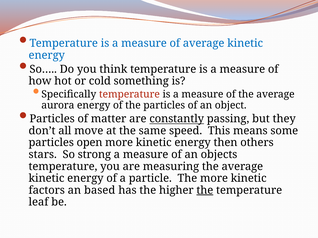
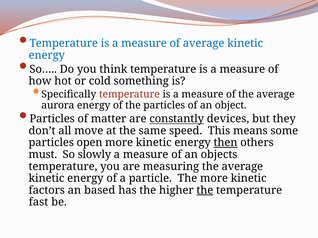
passing: passing -> devices (228, 119)
then underline: none -> present (226, 143)
stars: stars -> must (43, 155)
strong: strong -> slowly (94, 155)
leaf: leaf -> fast (38, 202)
